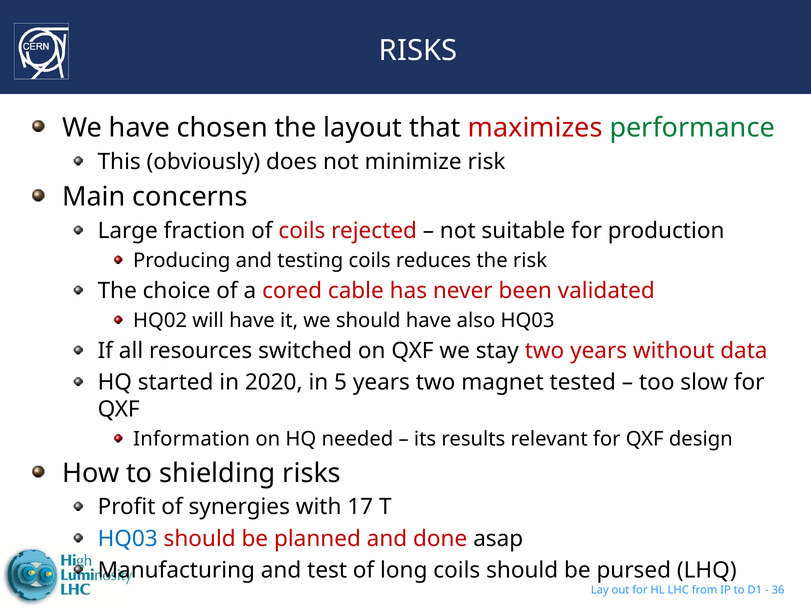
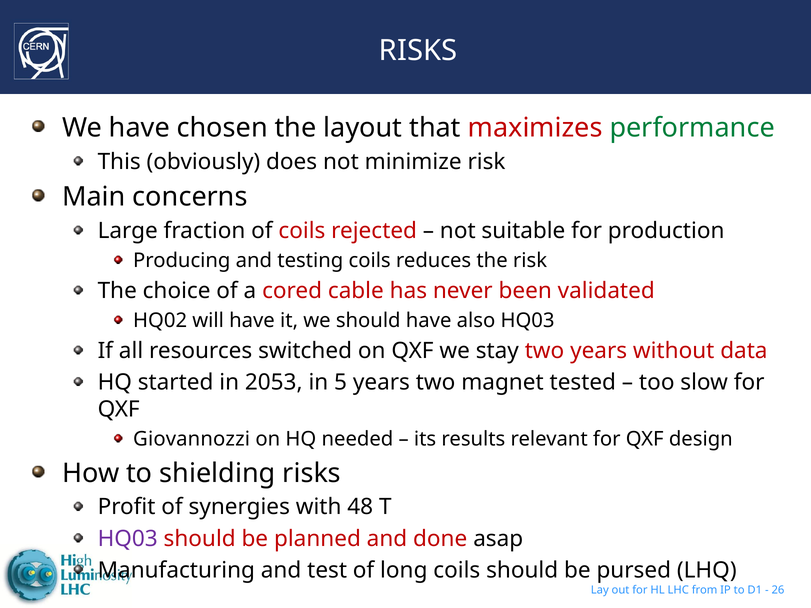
2020: 2020 -> 2053 (274, 382)
Information: Information -> Giovannozzi (192, 439)
17: 17 -> 48 (360, 507)
HQ03 colour: blue -> purple (128, 539)
36: 36 -> 26 (778, 590)
